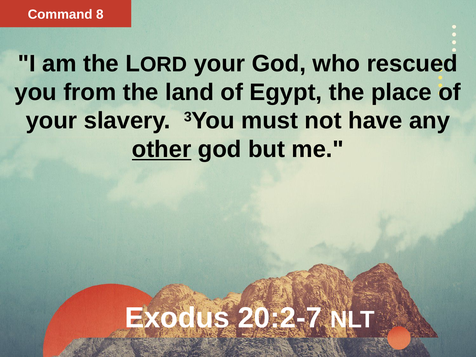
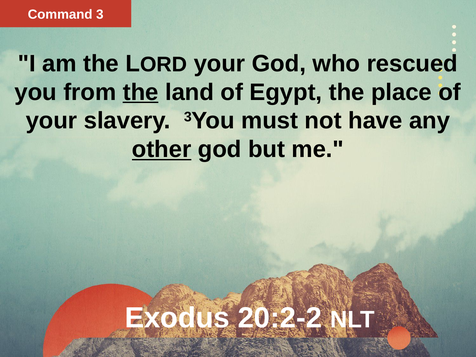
8: 8 -> 3 (100, 15)
the underline: none -> present (141, 92)
20:2-7: 20:2-7 -> 20:2-2 (280, 318)
